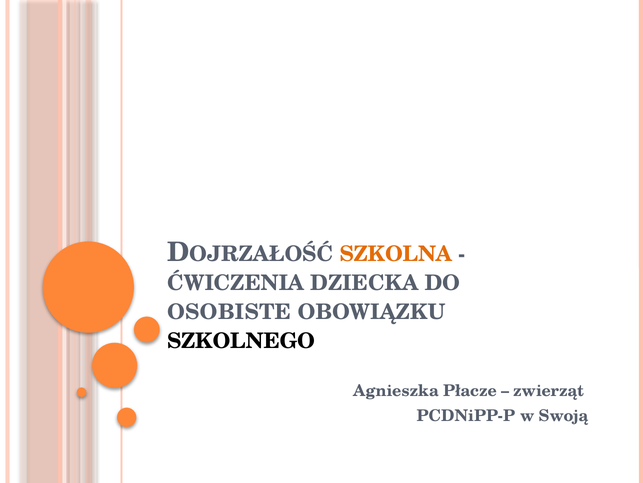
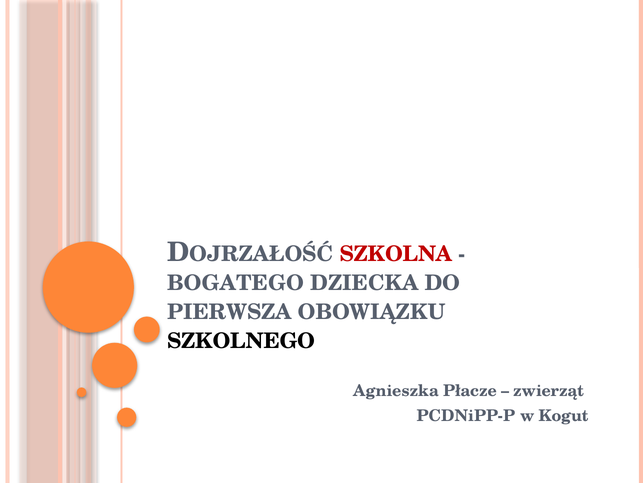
SZKOLNA colour: orange -> red (396, 254)
ĆWICZENIA: ĆWICZENIA -> BOGATEGO (236, 283)
OSOBISTE: OSOBISTE -> PIERWSZA (229, 312)
Swoją: Swoją -> Kogut (564, 415)
